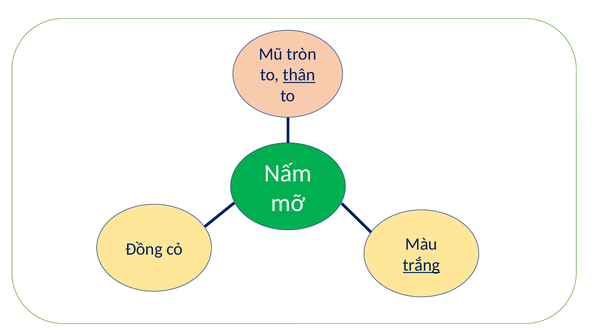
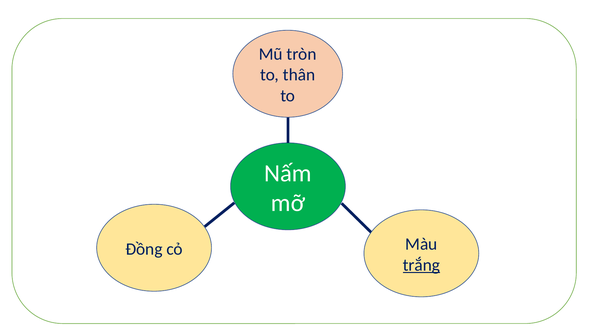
thân underline: present -> none (299, 75)
